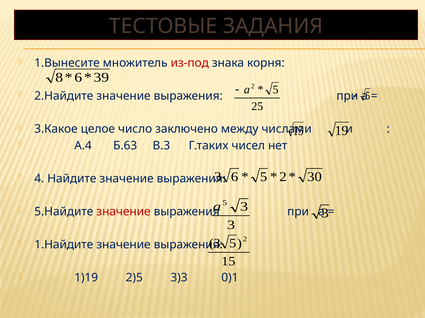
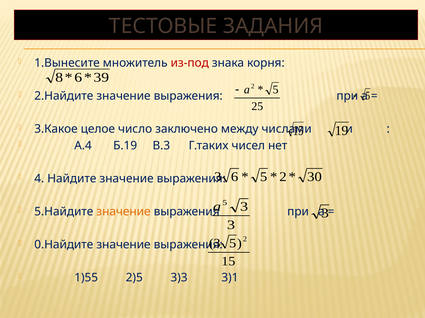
Б.63: Б.63 -> Б.19 (125, 146)
значение colour: red -> orange (123, 212)
1.Найдите: 1.Найдите -> 0.Найдите (64, 245)
1)19: 1)19 -> 1)55 (86, 278)
0)1: 0)1 -> 3)1 (230, 278)
